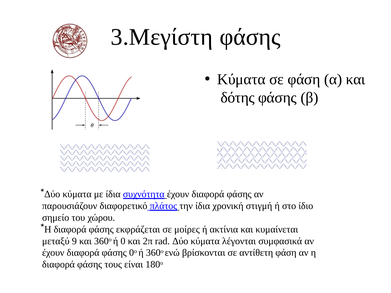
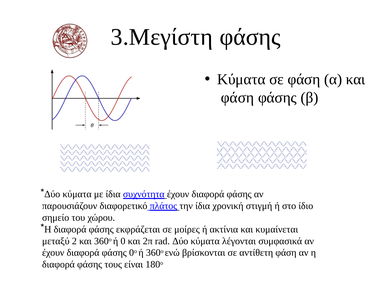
δότης: δότης -> φάση (237, 98)
9: 9 -> 2 (74, 241)
